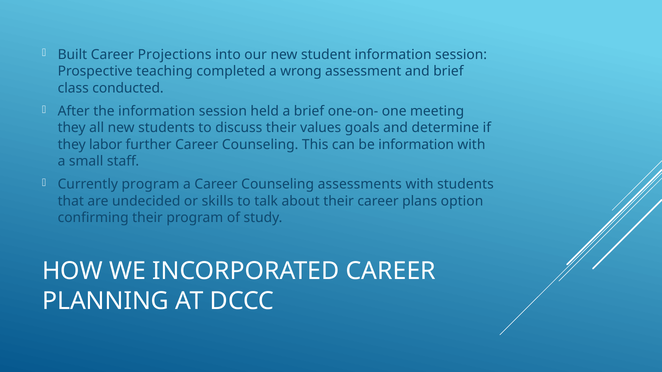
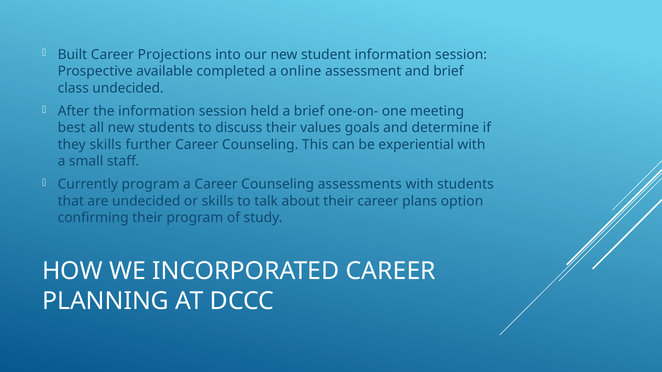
teaching: teaching -> available (165, 71)
wrong: wrong -> online (301, 71)
class conducted: conducted -> undecided (128, 88)
they: they -> best (72, 128)
they labor: labor -> skills (106, 145)
be information: information -> experiential (416, 145)
